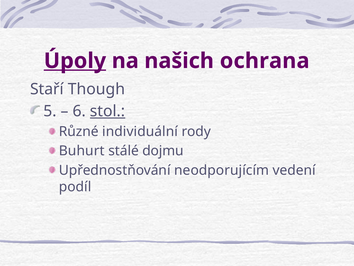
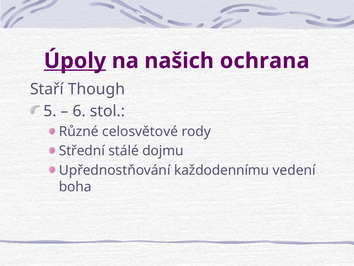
stol underline: present -> none (108, 111)
individuální: individuální -> celosvětové (140, 131)
Buhurt: Buhurt -> Střední (82, 151)
neodporujícím: neodporujícím -> každodennímu (222, 170)
podíl: podíl -> boha (75, 186)
